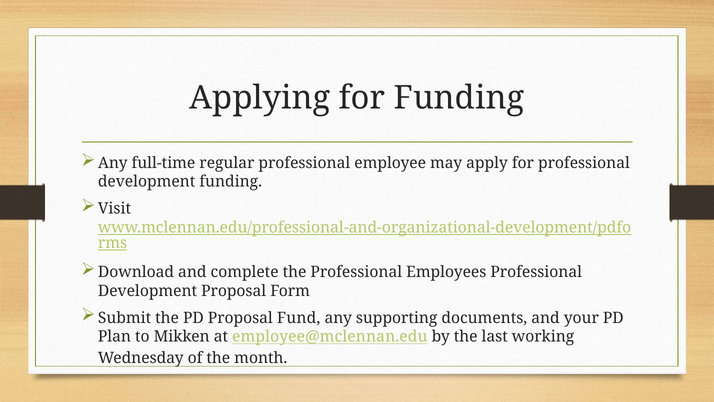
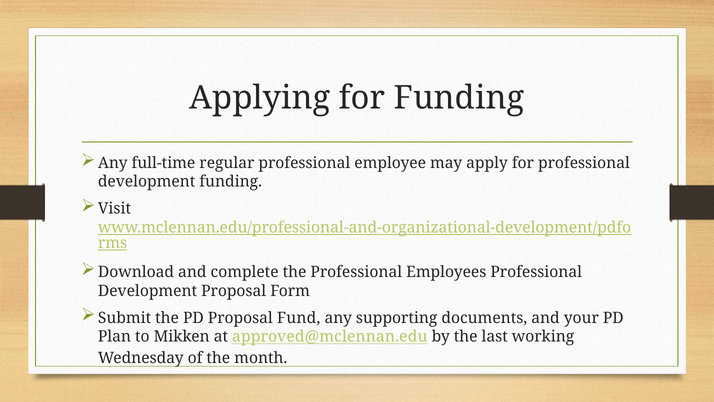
employee@mclennan.edu: employee@mclennan.edu -> approved@mclennan.edu (330, 336)
